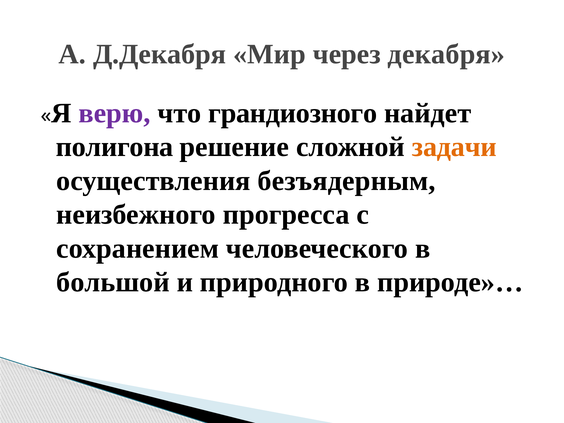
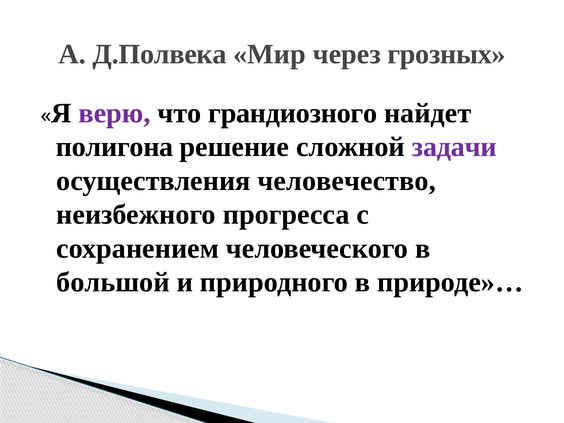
Д.Декабря: Д.Декабря -> Д.Полвека (160, 54)
декабря: декабря -> грозных (447, 54)
задачи colour: orange -> purple (454, 147)
безъядерным: безъядерным -> человечество (347, 181)
